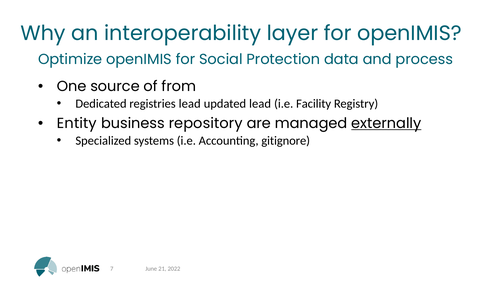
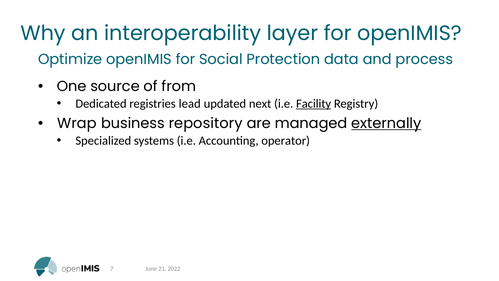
updated lead: lead -> next (260, 104)
Facility underline: none -> present (314, 104)
Entity: Entity -> Wrap (77, 123)
gitignore: gitignore -> operator (286, 140)
